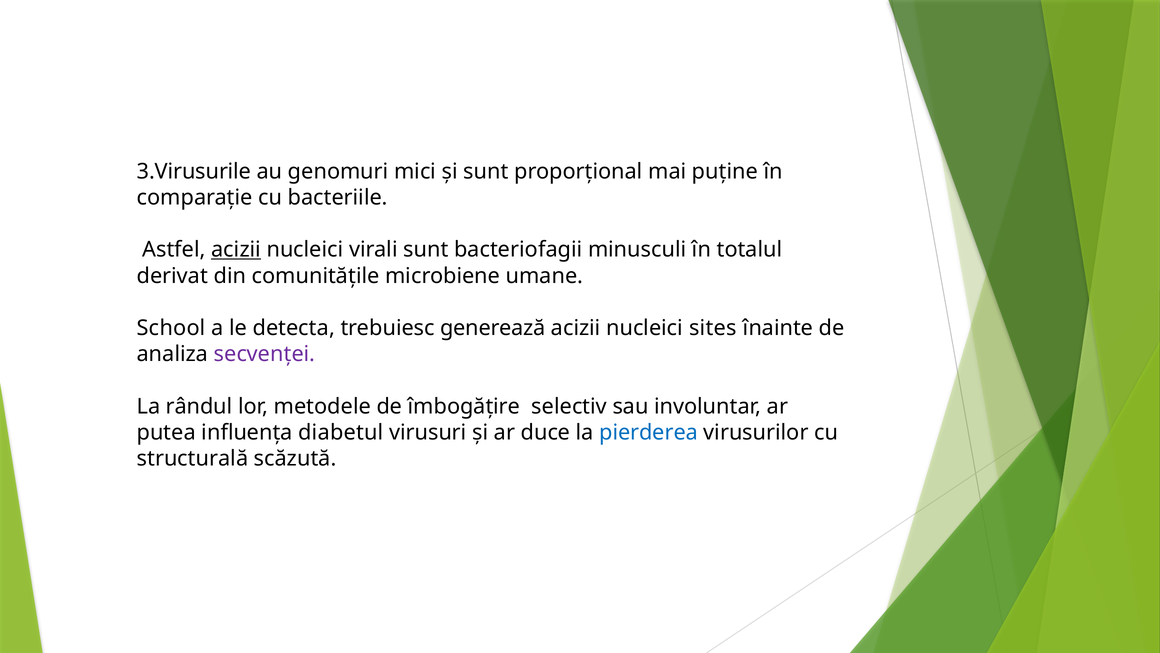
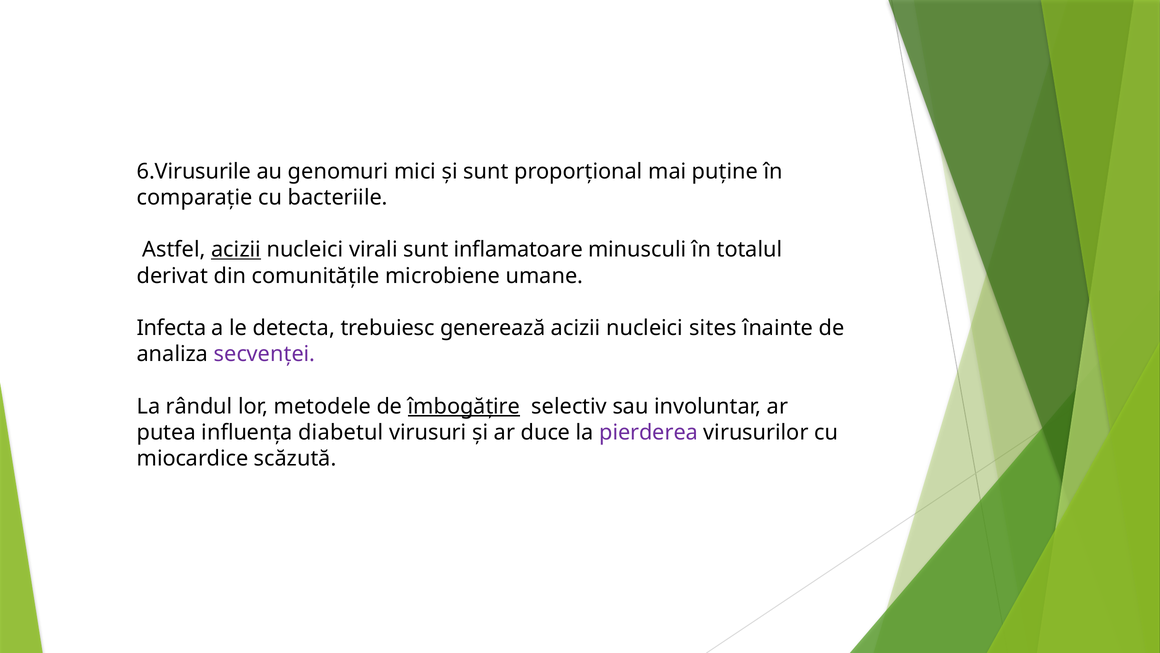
3.Virusurile: 3.Virusurile -> 6.Virusurile (194, 171)
bacteriofagii: bacteriofagii -> inflamatoare (518, 250)
School: School -> Infecta (171, 328)
îmbogățire underline: none -> present (464, 406)
pierderea colour: blue -> purple (649, 432)
structurală: structurală -> miocardice (193, 458)
